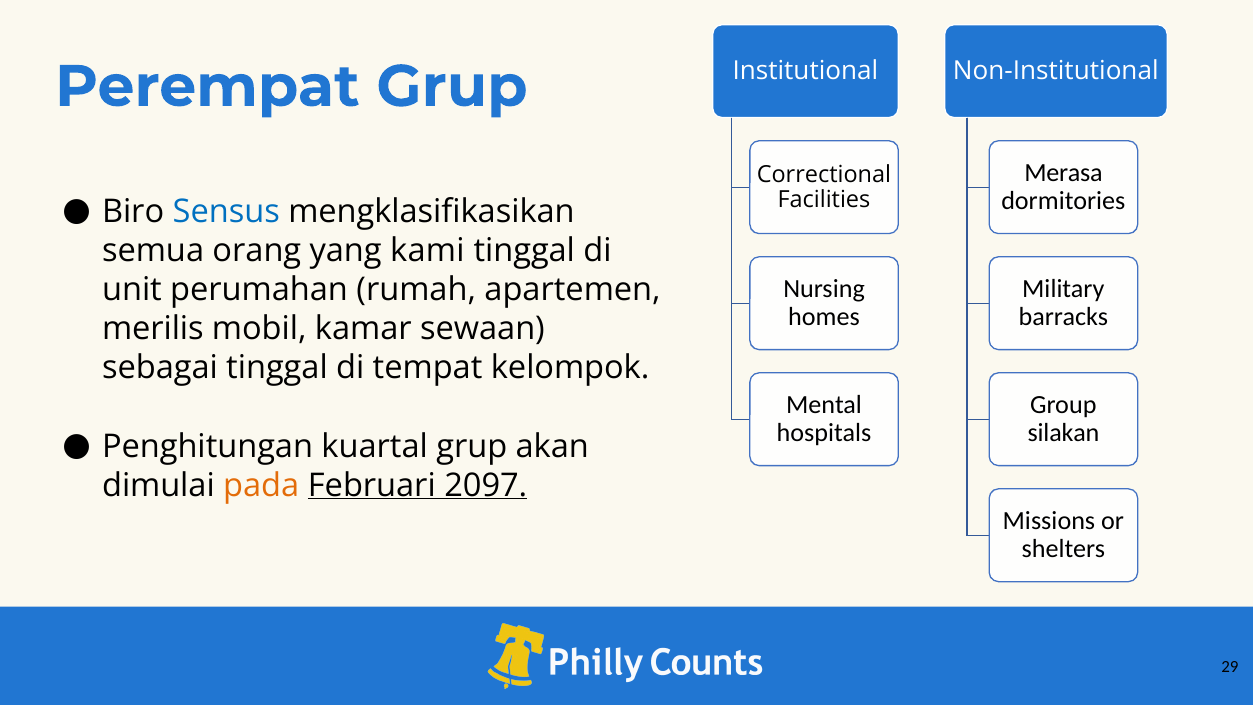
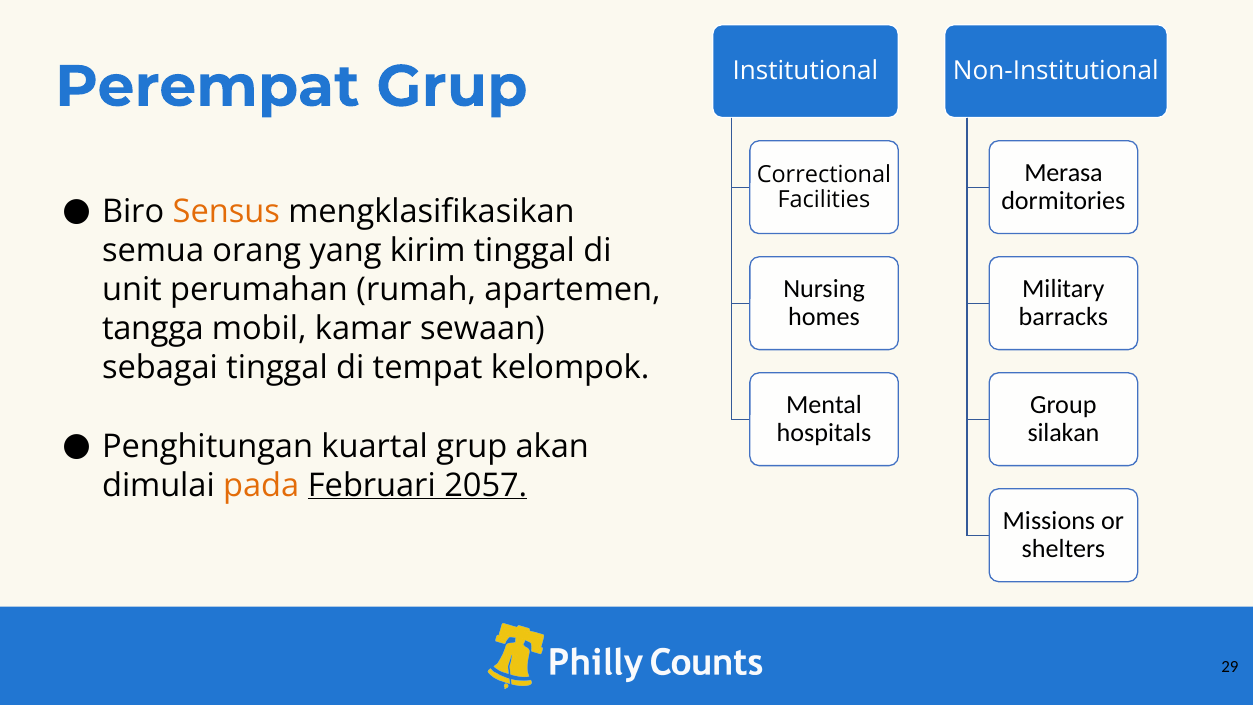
Sensus colour: blue -> orange (226, 211)
kami: kami -> kirim (428, 251)
merilis: merilis -> tangga (153, 329)
2097: 2097 -> 2057 (486, 485)
